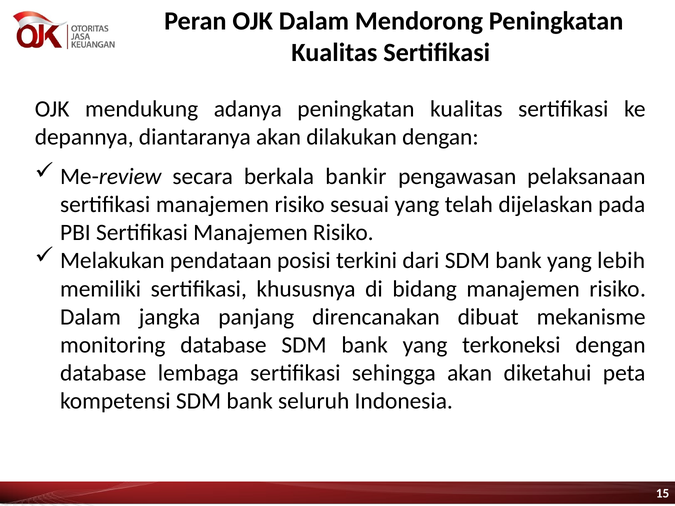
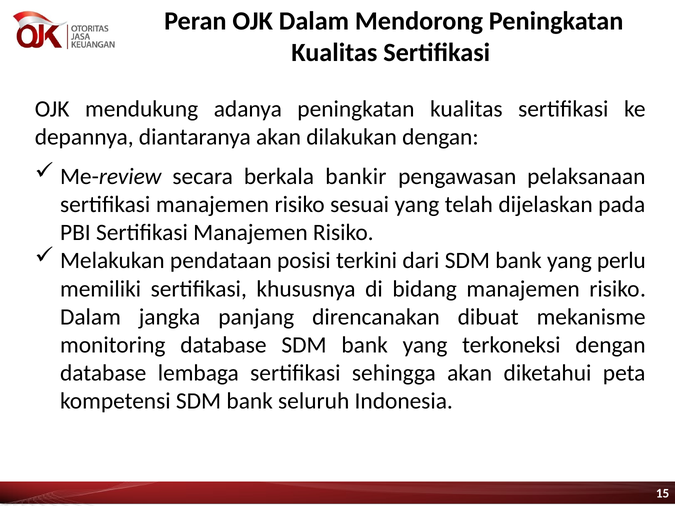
lebih: lebih -> perlu (621, 261)
